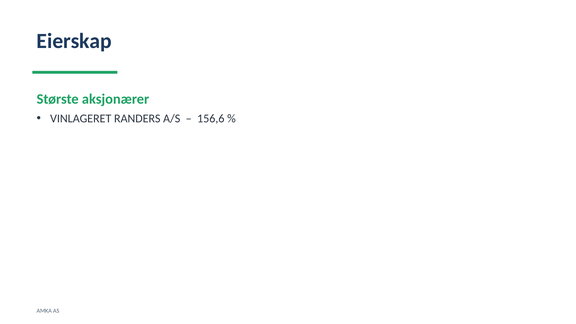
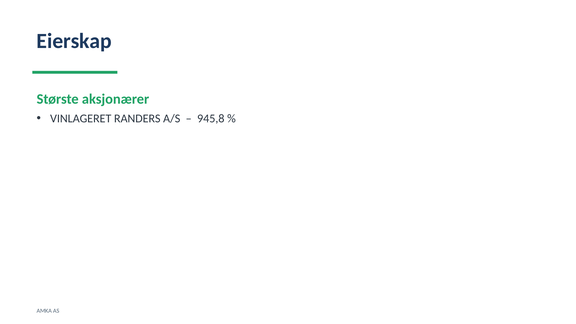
156,6: 156,6 -> 945,8 (211, 118)
